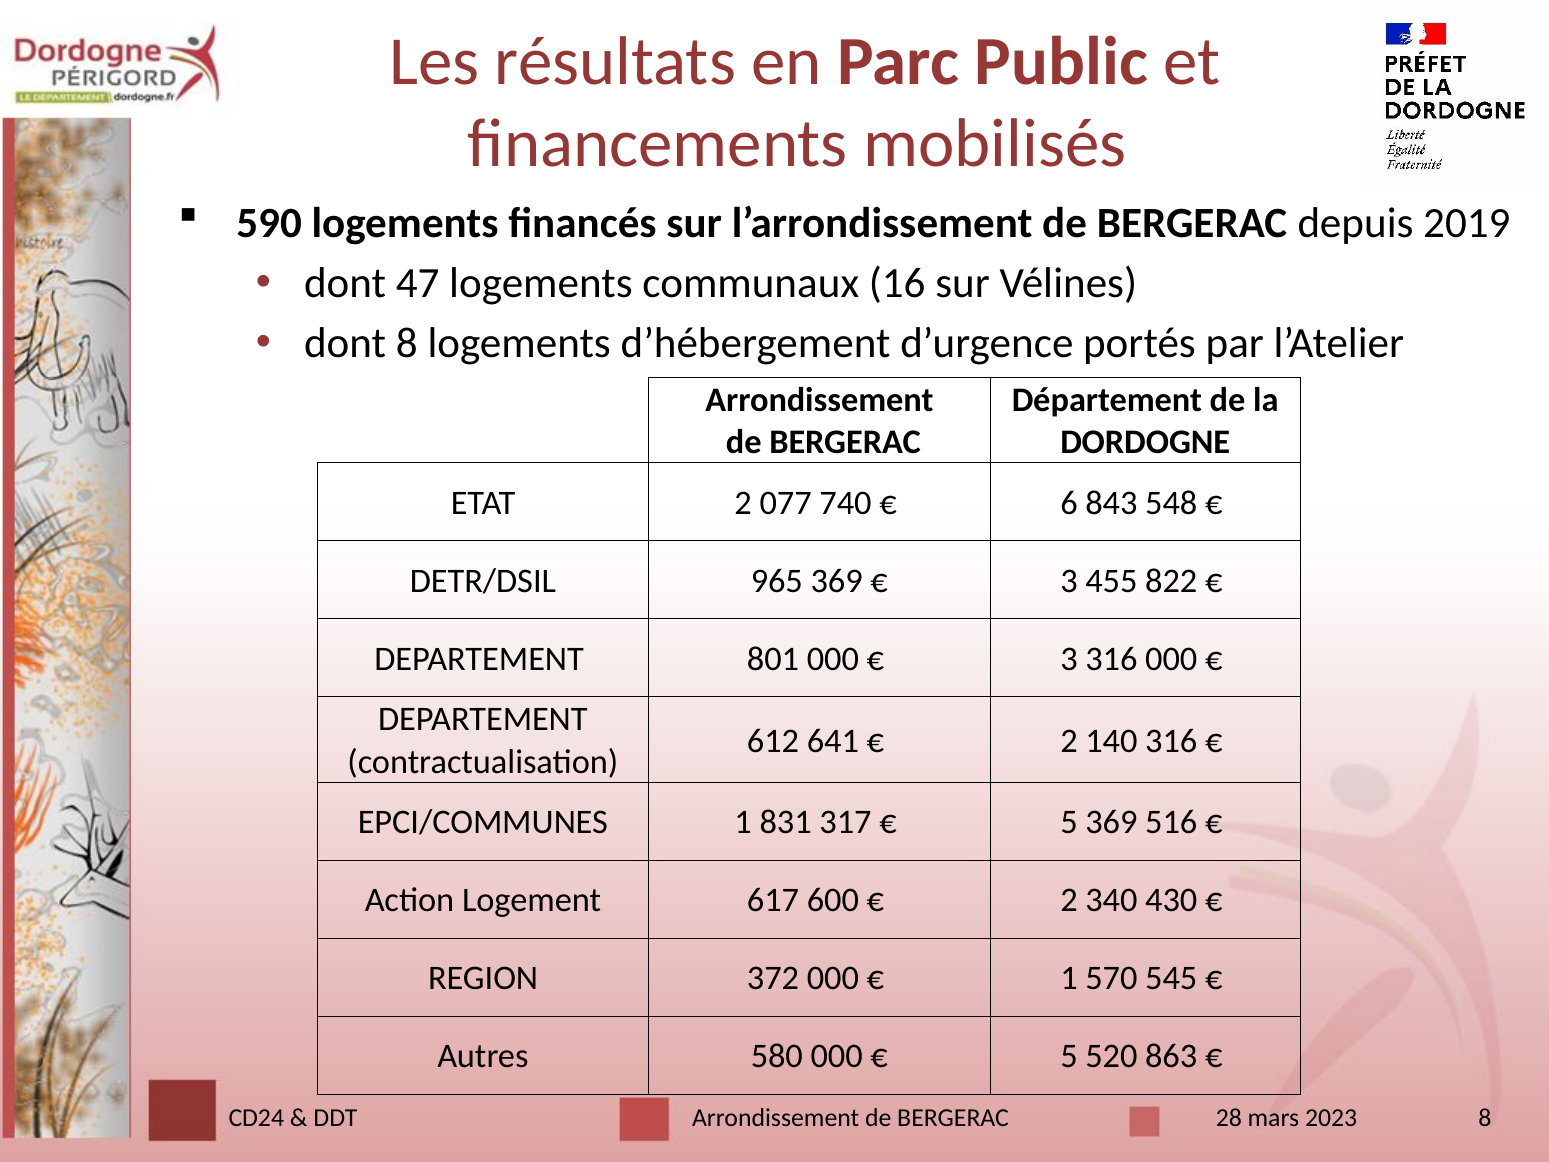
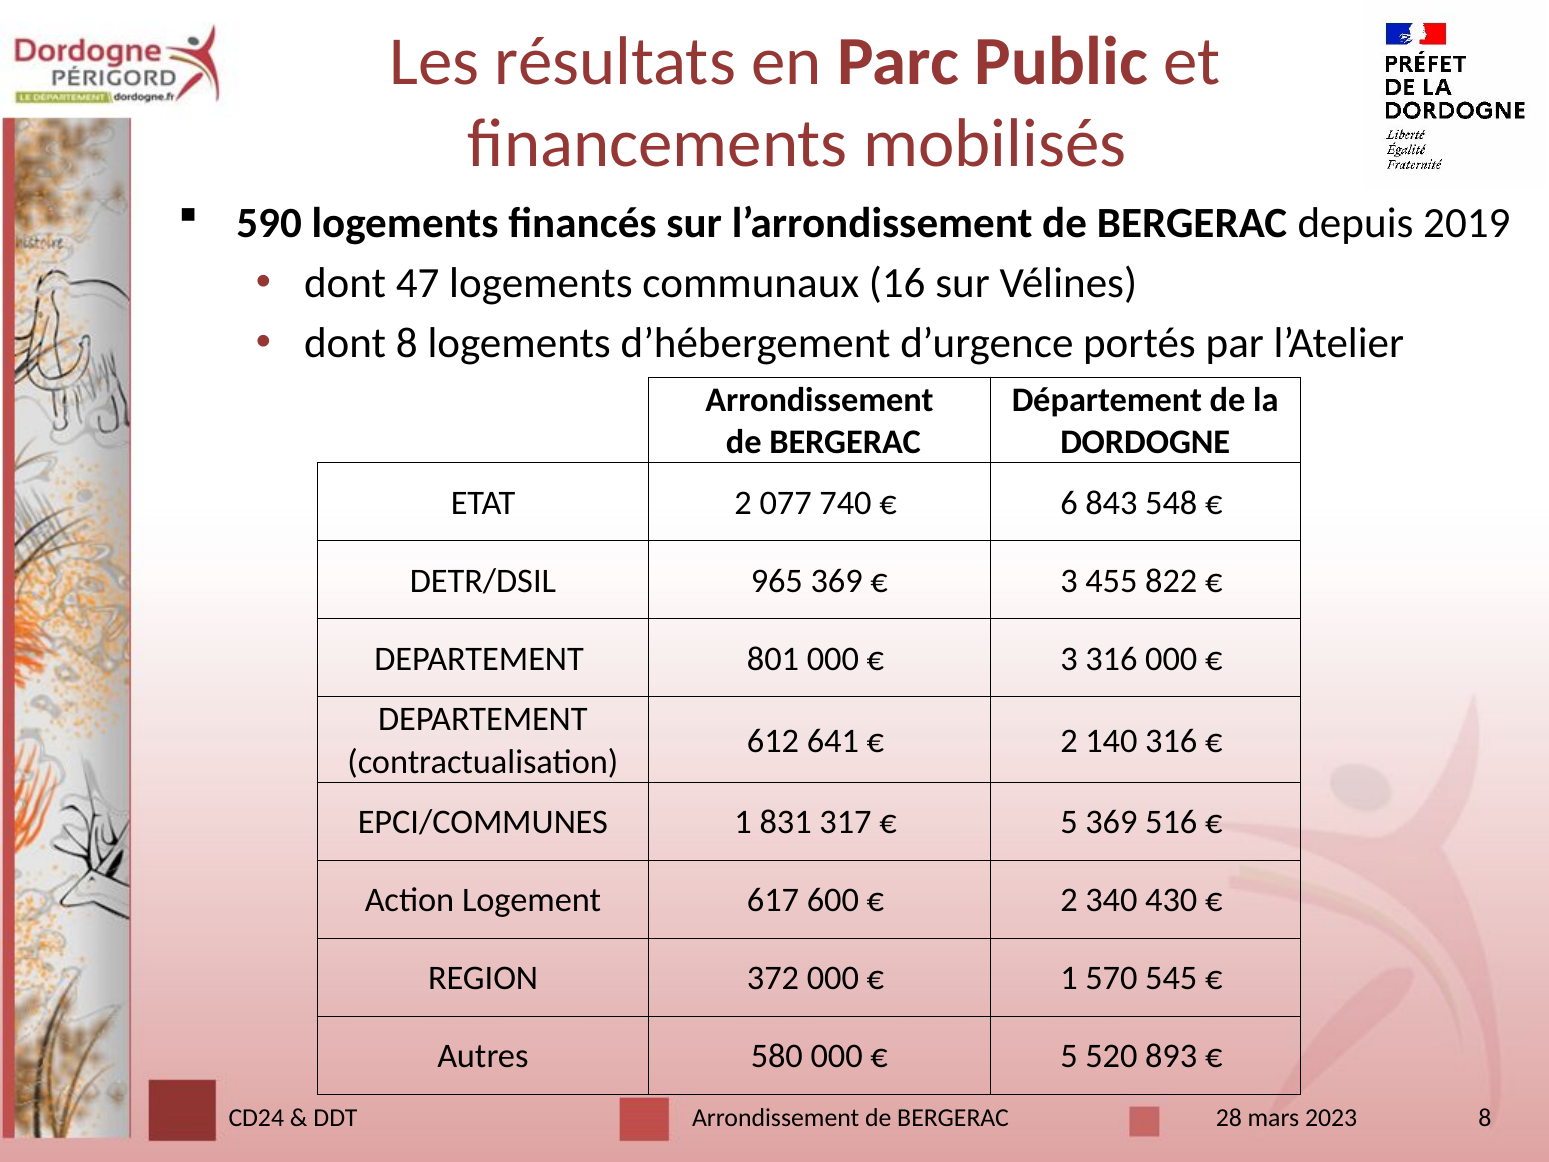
863: 863 -> 893 (1171, 1056)
